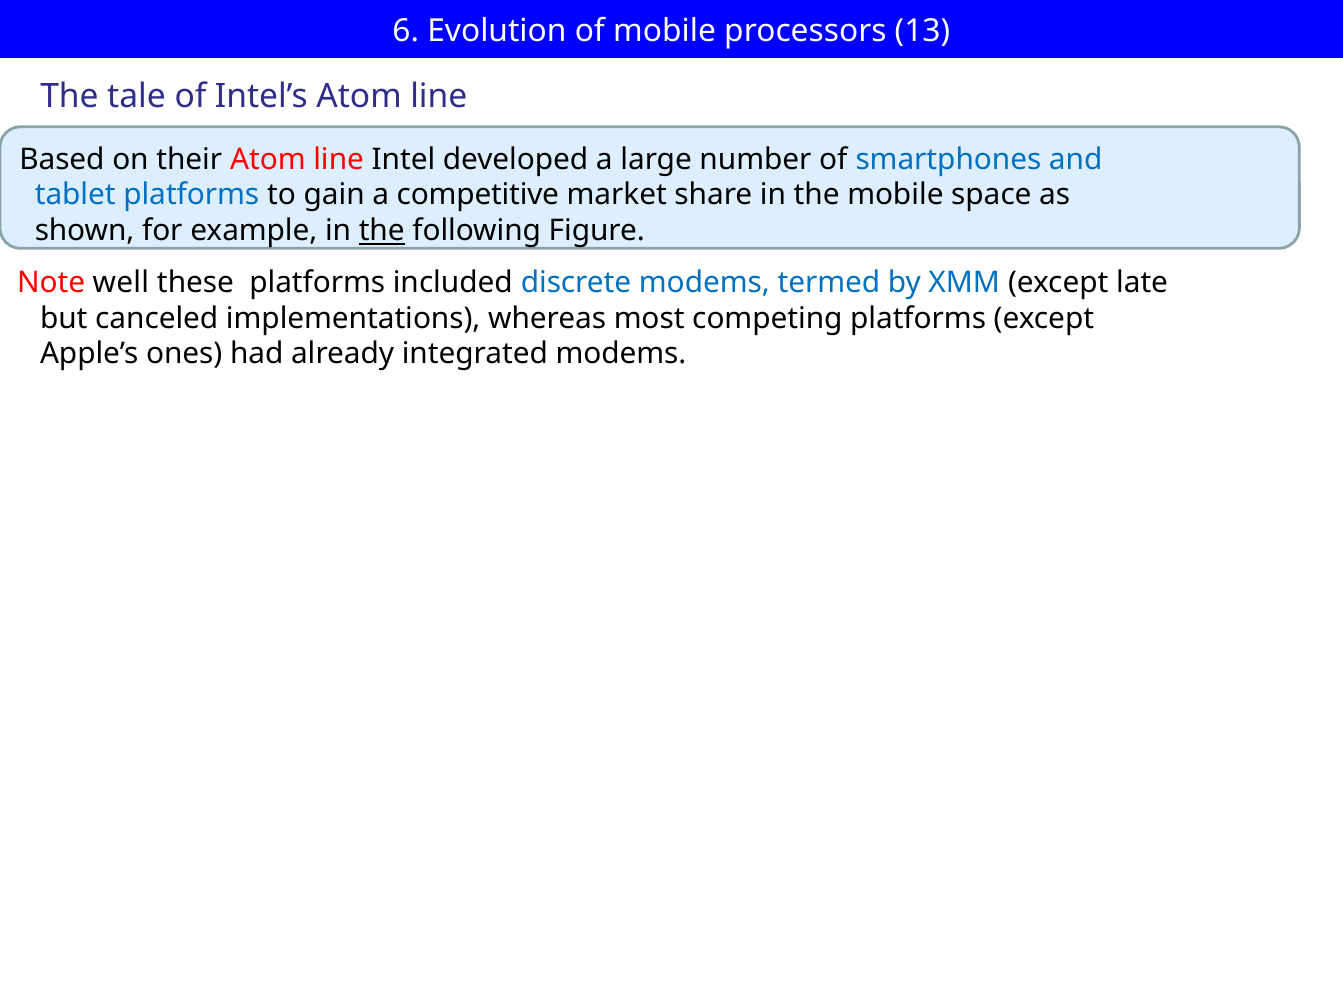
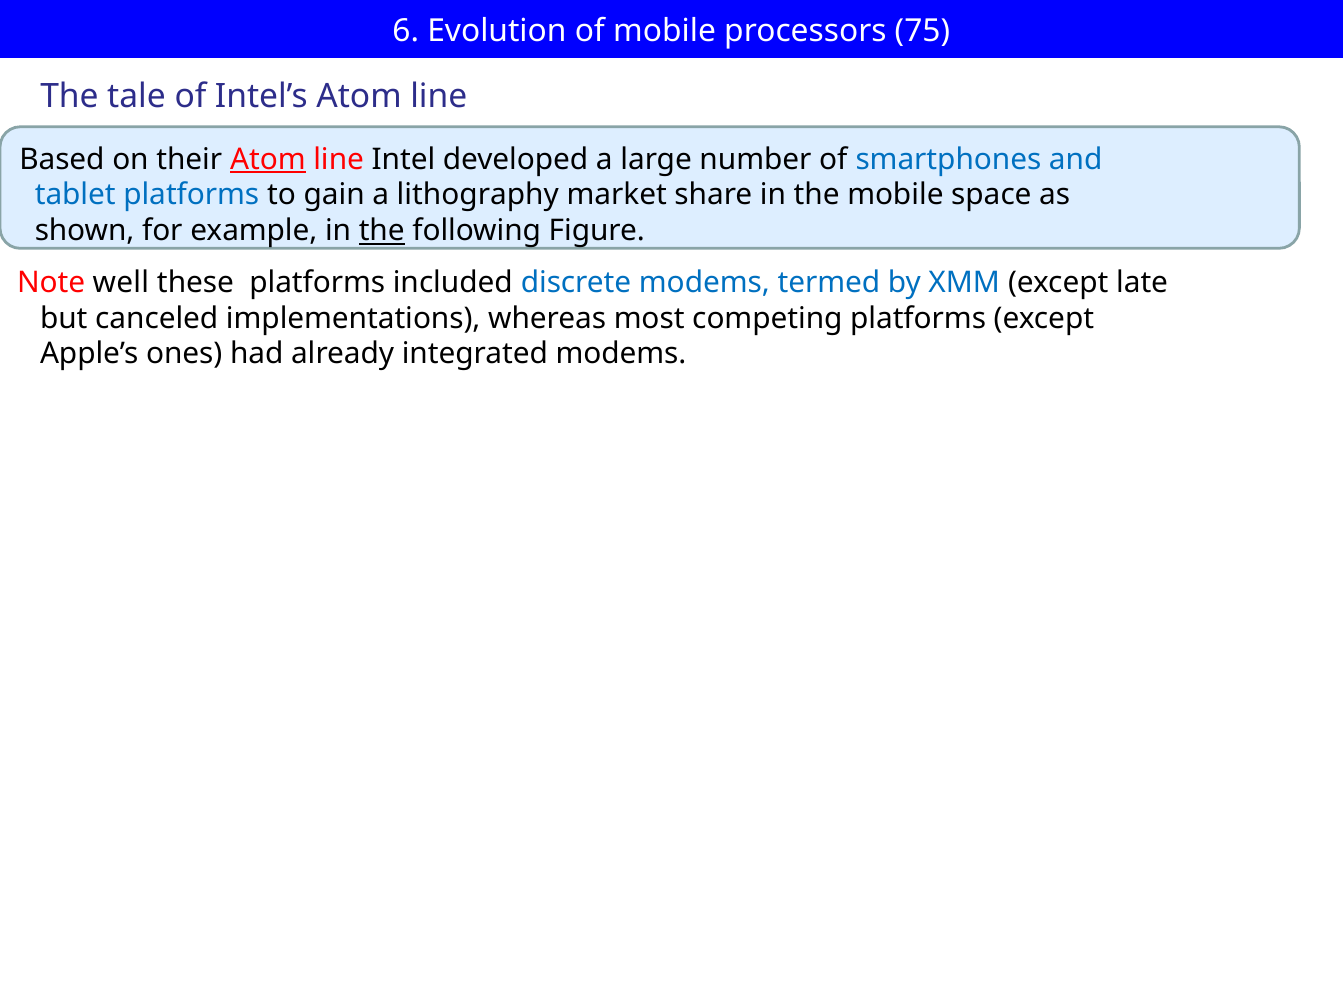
13: 13 -> 75 (922, 31)
Atom underline: none -> present (268, 159)
competitive: competitive -> lithography (478, 195)
